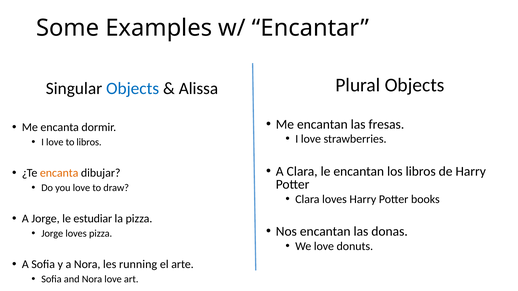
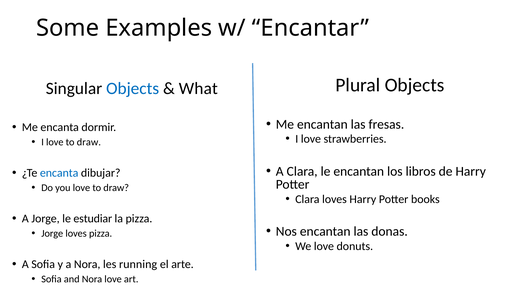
Alissa: Alissa -> What (198, 89)
I love to libros: libros -> draw (89, 142)
encanta colour: orange -> blue (59, 173)
